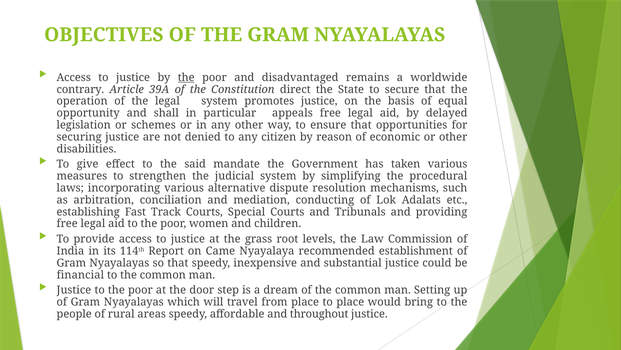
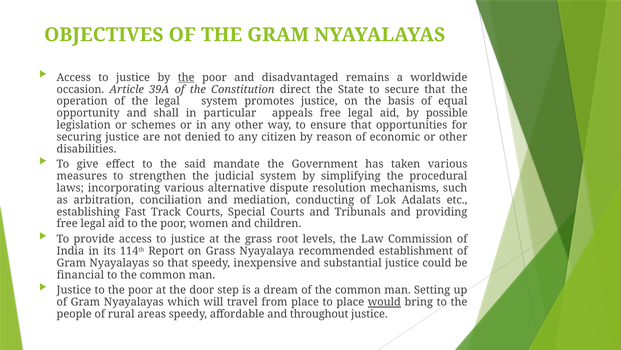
contrary: contrary -> occasion (80, 89)
delayed: delayed -> possible (447, 113)
on Came: Came -> Grass (220, 251)
would underline: none -> present (384, 302)
